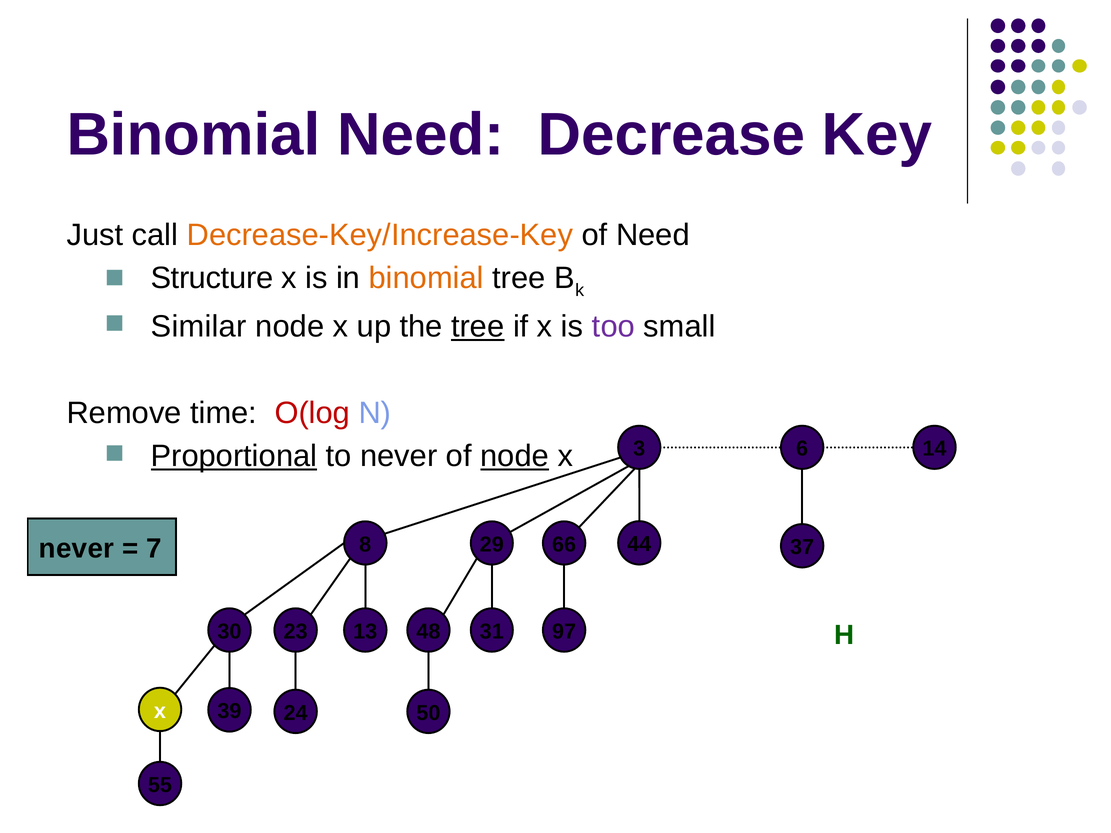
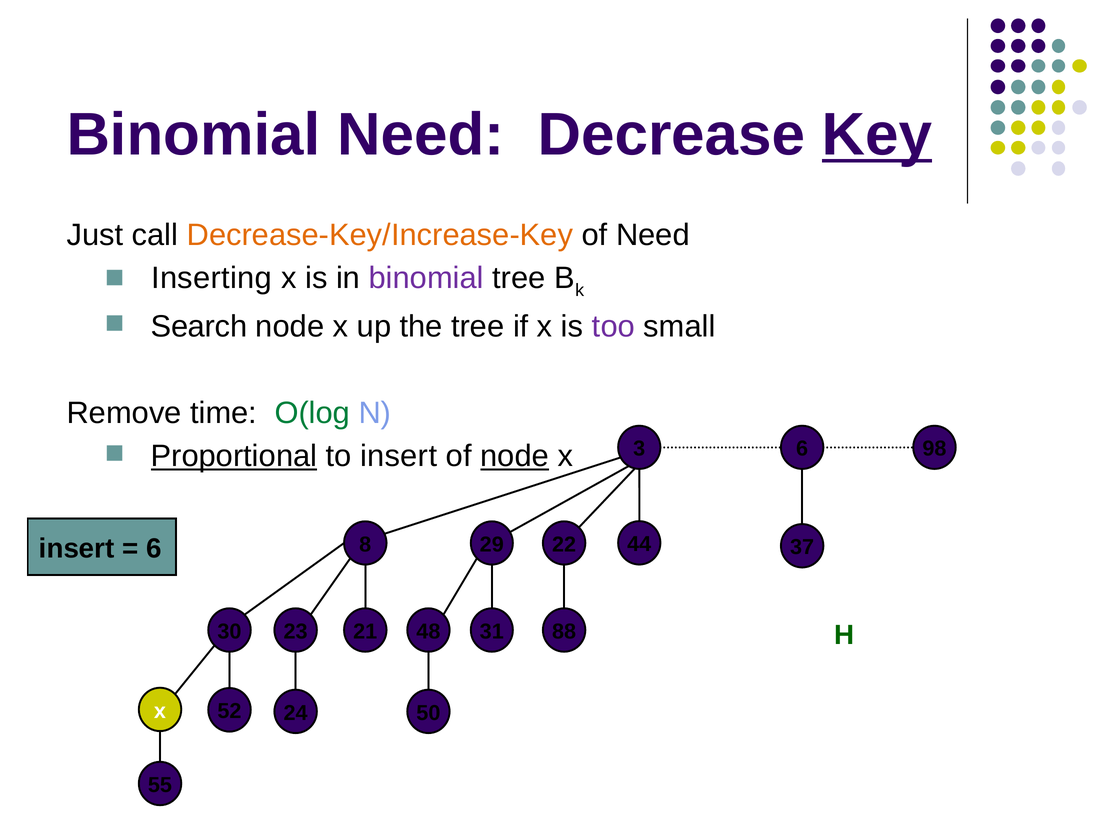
Key underline: none -> present (877, 135)
Structure: Structure -> Inserting (212, 278)
binomial colour: orange -> purple (426, 278)
Similar: Similar -> Search (199, 327)
tree underline: present -> none (478, 327)
O(log colour: red -> green (312, 413)
14: 14 -> 98 (934, 449)
to never: never -> insert (399, 456)
66: 66 -> 22 (564, 545)
never: never -> insert (77, 549)
7: 7 -> 6 (154, 549)
13: 13 -> 21 (365, 632)
97: 97 -> 88 (564, 632)
39: 39 -> 52 (229, 711)
